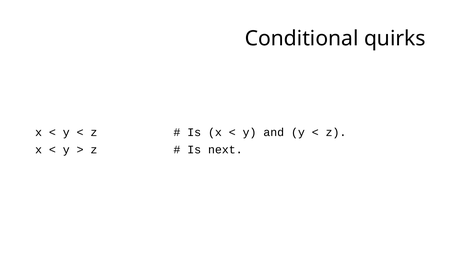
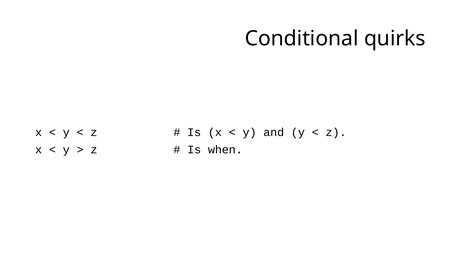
next: next -> when (225, 150)
